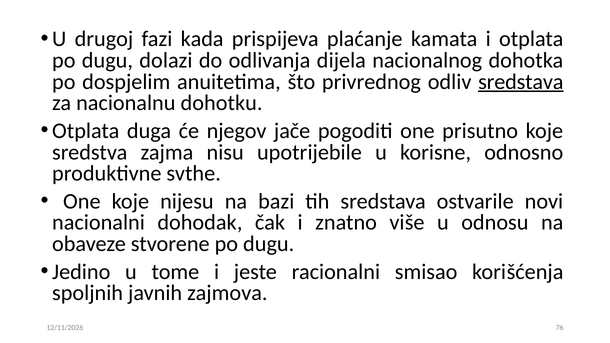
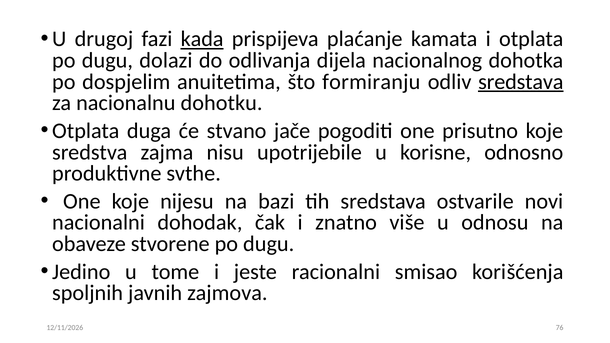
kada underline: none -> present (202, 39)
privrednog: privrednog -> formiranju (371, 82)
njegov: njegov -> stvano (237, 131)
